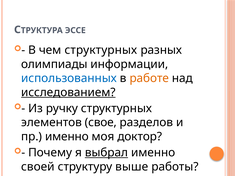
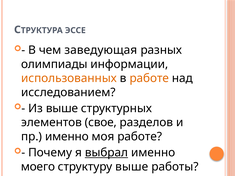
чем структурных: структурных -> заведующая (101, 50)
использованных colour: blue -> orange (69, 78)
исследованием underline: present -> none (68, 92)
Из ручку: ручку -> выше (62, 109)
моя доктор: доктор -> работе (140, 137)
своей: своей -> моего (38, 167)
